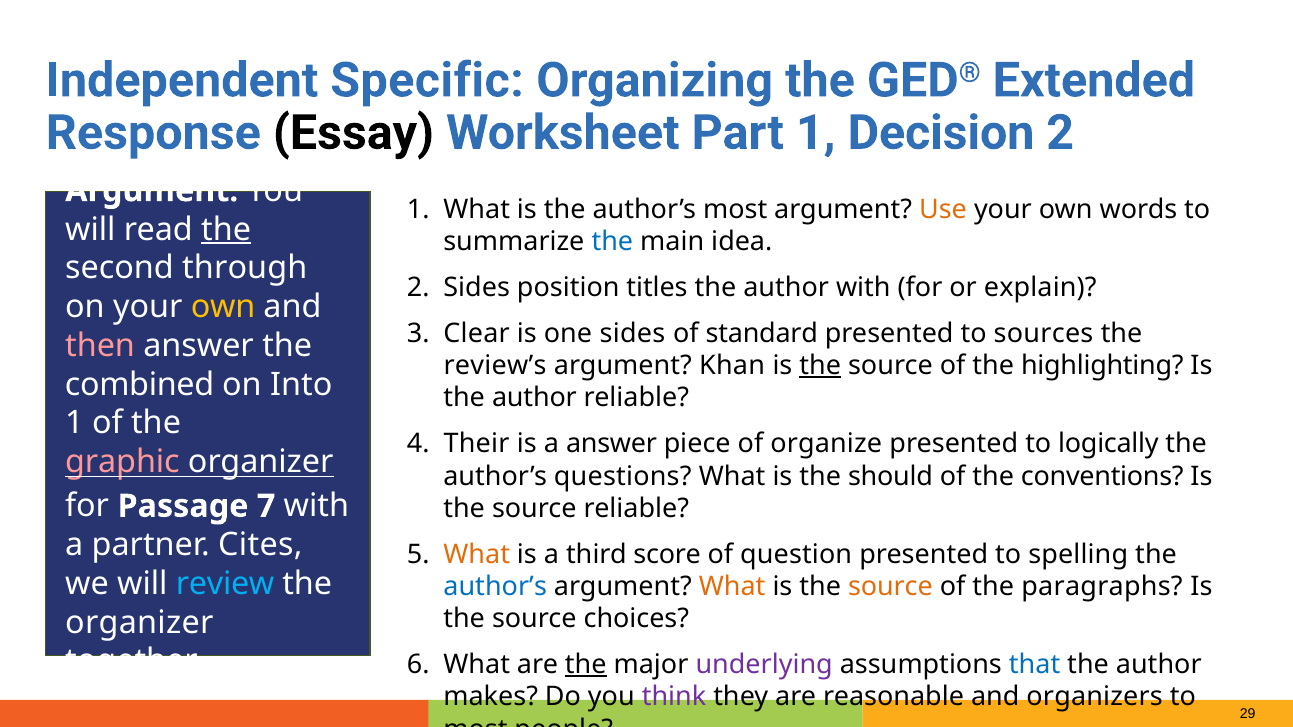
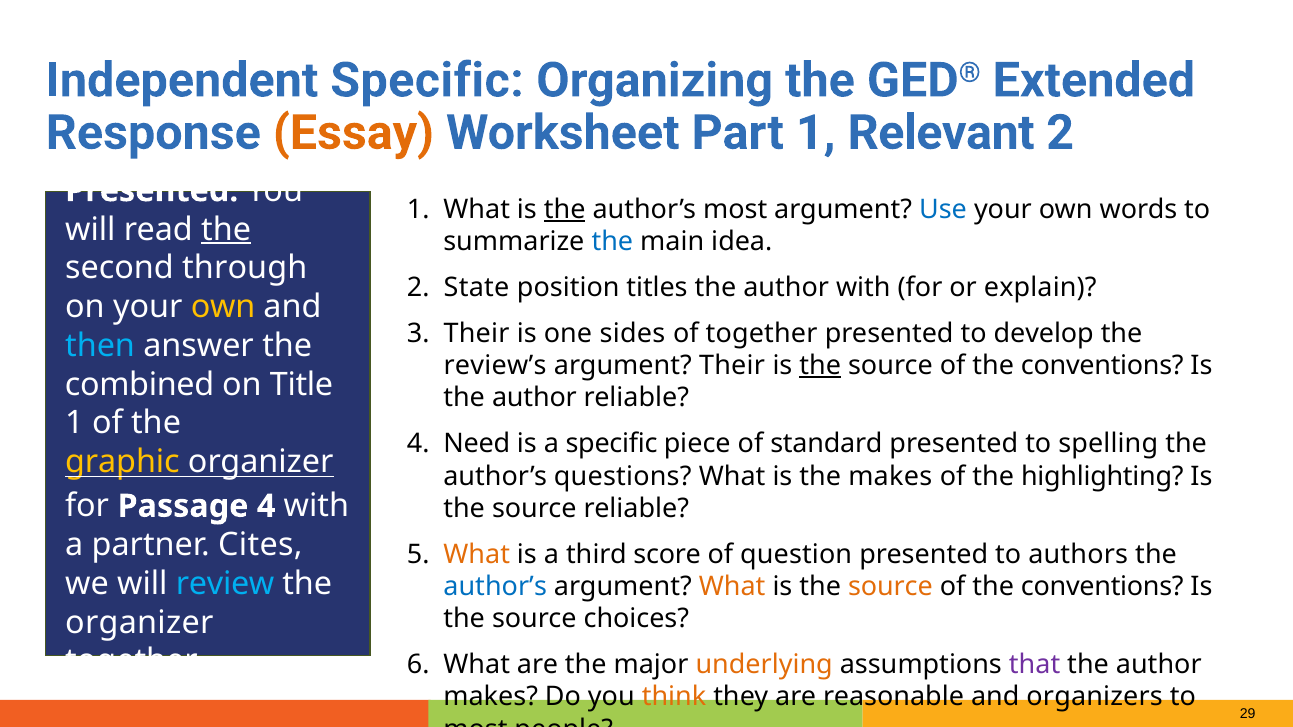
Essay colour: black -> orange (353, 133)
Decision: Decision -> Relevant (941, 133)
Argument: Argument -> Presented (152, 191)
the underline: none -> present (565, 210)
Use colour: orange -> blue (943, 210)
2 Sides: Sides -> State (477, 288)
Clear: Clear -> Their (477, 334)
of standard: standard -> together (762, 334)
sources: sources -> develop (1044, 334)
then colour: pink -> light blue (100, 346)
argument Khan: Khan -> Their (732, 366)
highlighting: highlighting -> conventions (1102, 366)
Into: Into -> Title (301, 385)
Their: Their -> Need (477, 444)
a answer: answer -> specific (612, 444)
organize: organize -> standard (826, 444)
logically: logically -> spelling (1108, 444)
graphic colour: pink -> yellow (122, 462)
the should: should -> makes (890, 476)
conventions: conventions -> highlighting (1102, 476)
Passage 7: 7 -> 4 (266, 506)
spelling: spelling -> authors (1078, 555)
paragraphs: paragraphs -> conventions (1102, 587)
the underline: present -> none (586, 665)
underlying colour: purple -> orange (764, 665)
that colour: blue -> purple (1035, 665)
think colour: purple -> orange (674, 697)
